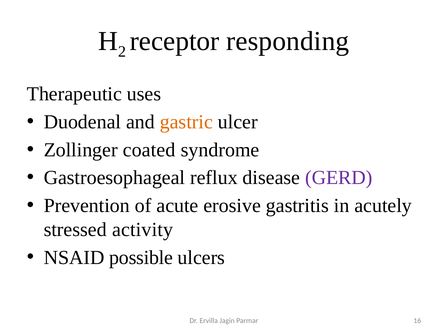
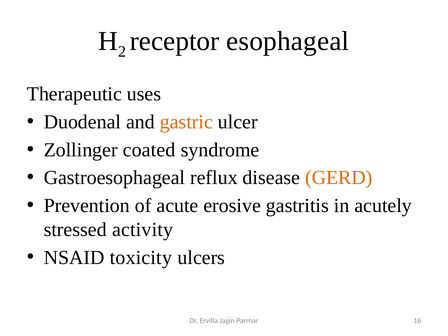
responding: responding -> esophageal (288, 41)
GERD colour: purple -> orange (339, 178)
possible: possible -> toxicity (141, 257)
